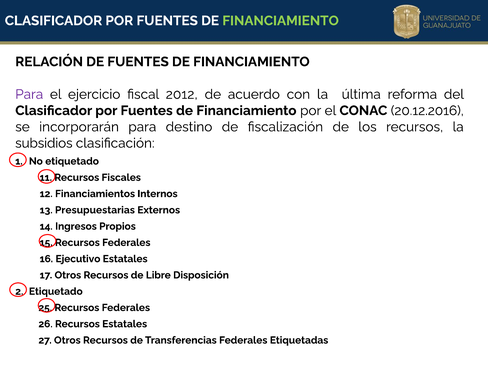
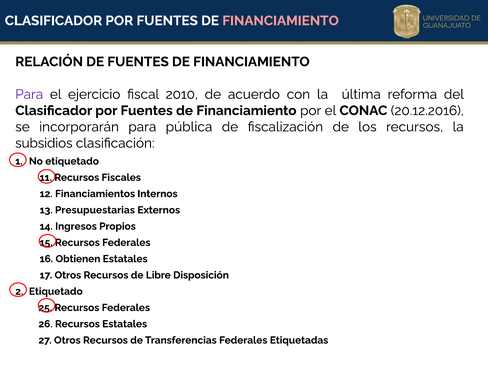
FINANCIAMIENTO colour: light green -> pink (281, 21)
2012: 2012 -> 2010 (182, 94)
destino: destino -> pública (189, 127)
Ejecutivo: Ejecutivo -> Obtienen (78, 259)
